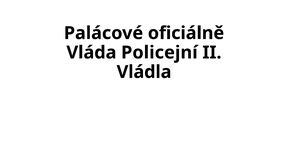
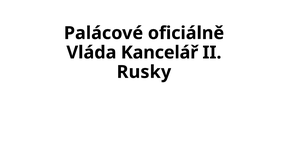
Policejní: Policejní -> Kancelář (160, 53)
Vládla: Vládla -> Rusky (144, 72)
